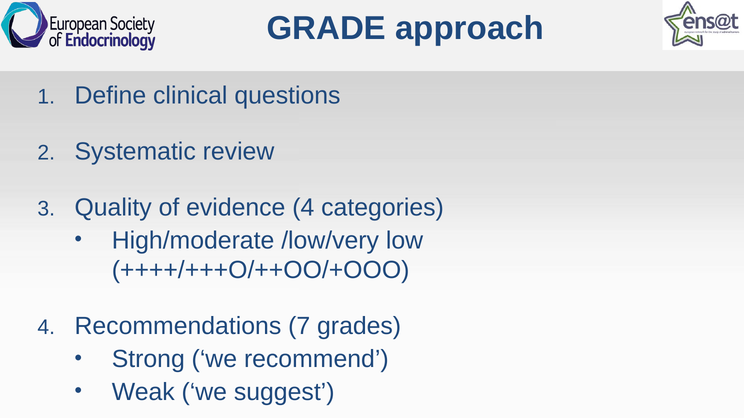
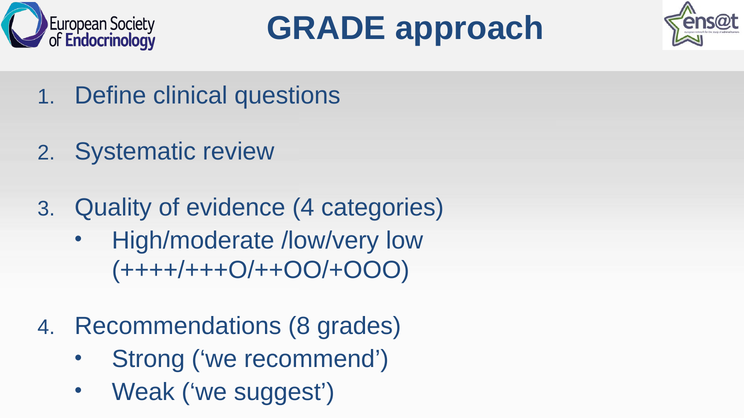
7: 7 -> 8 (299, 326)
